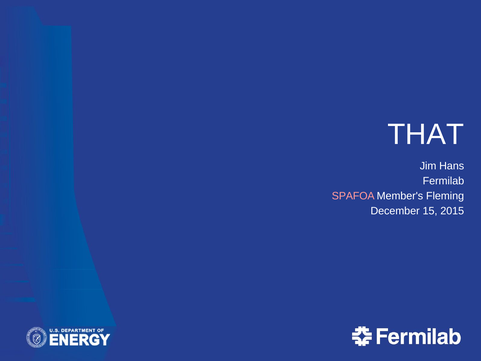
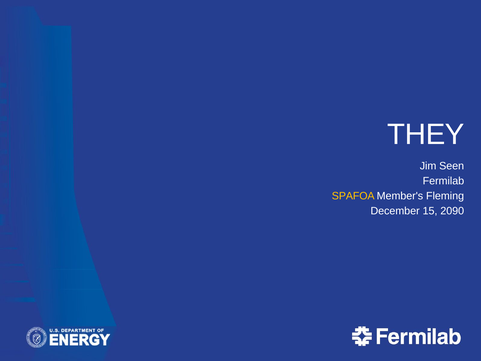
THAT: THAT -> THEY (426, 134)
Hans: Hans -> Seen (452, 166)
SPAFOA colour: pink -> yellow (353, 196)
2015: 2015 -> 2090 (452, 211)
